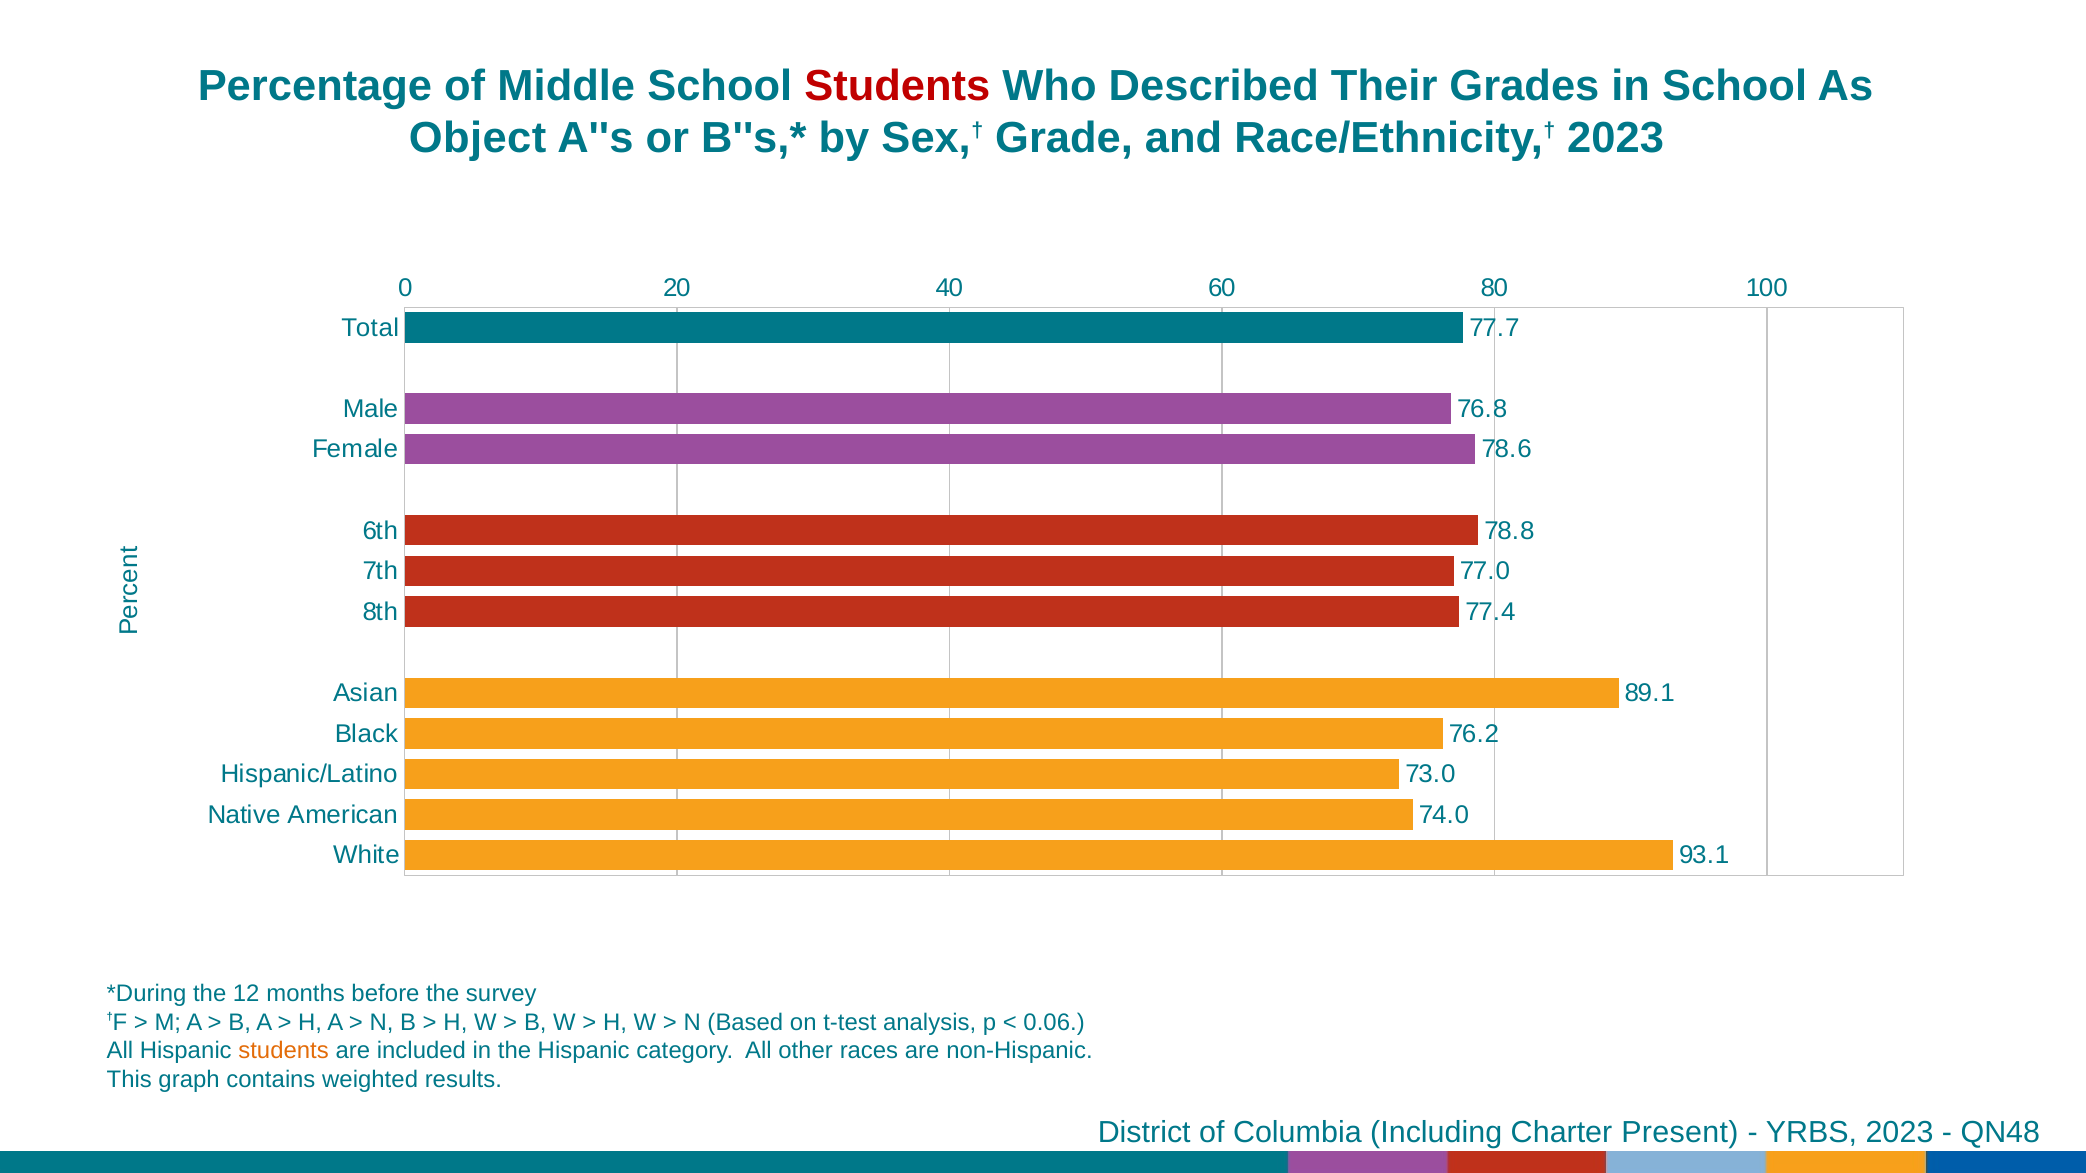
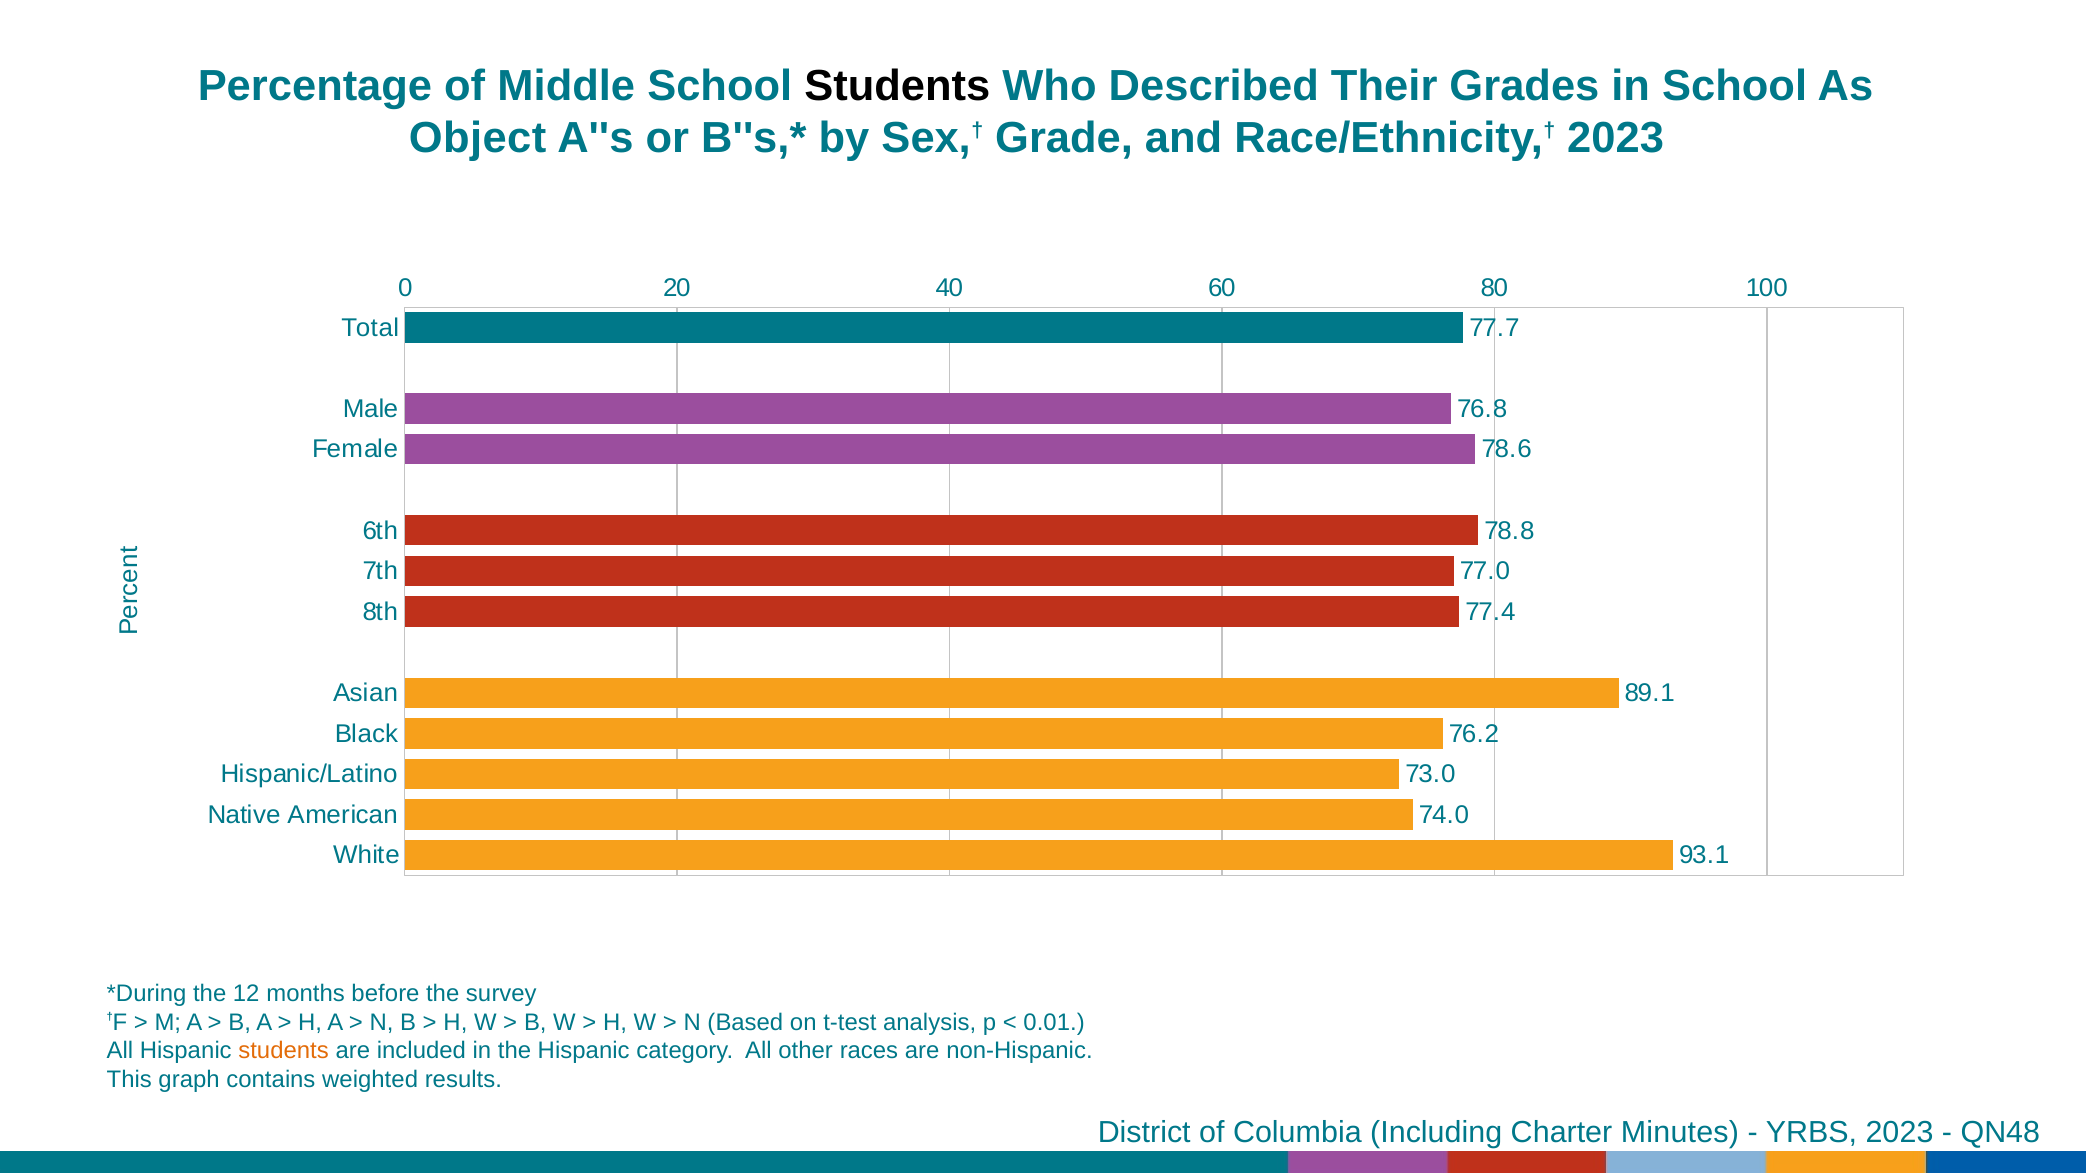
Students colour: red -> black (897, 86)
0.06: 0.06 -> 0.01 (1054, 1022)
Present: Present -> Minutes (1680, 1133)
